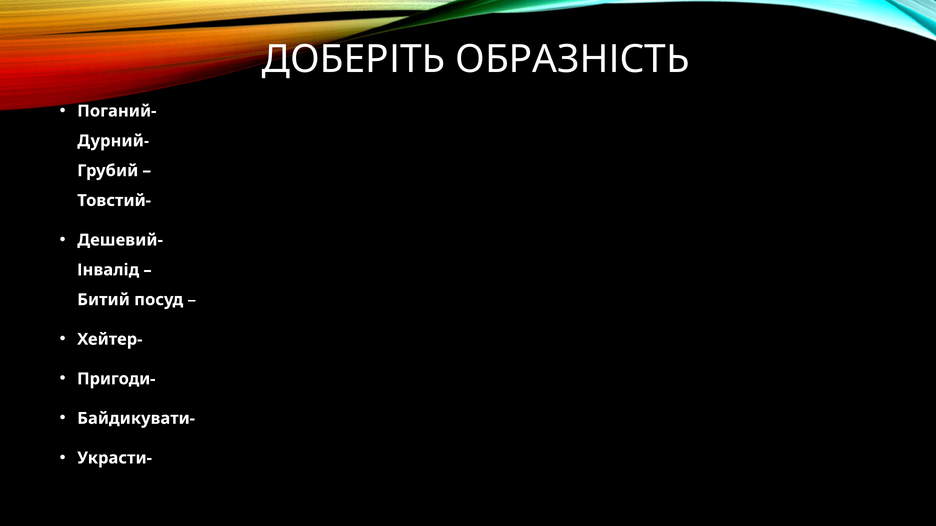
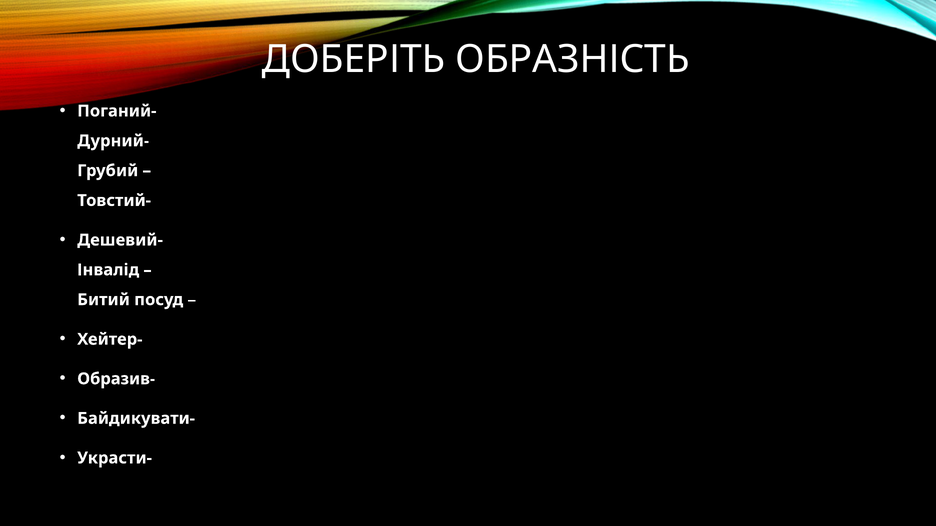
Пригоди-: Пригоди- -> Образив- (116, 379)
